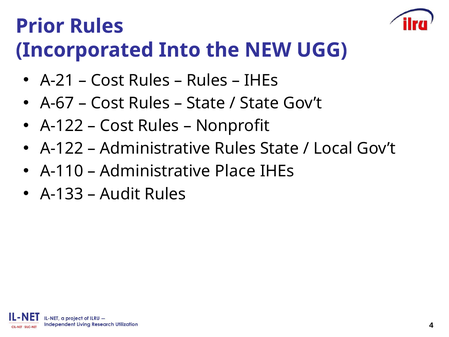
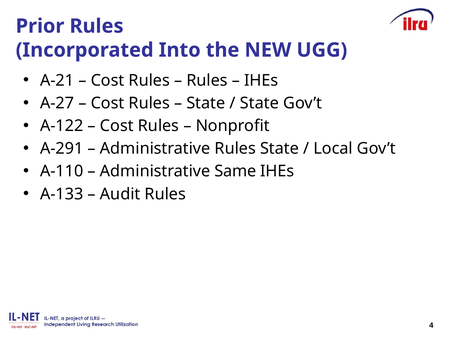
A-67: A-67 -> A-27 (57, 103)
A-122: A-122 -> A-291 (62, 148)
Place: Place -> Same (235, 171)
